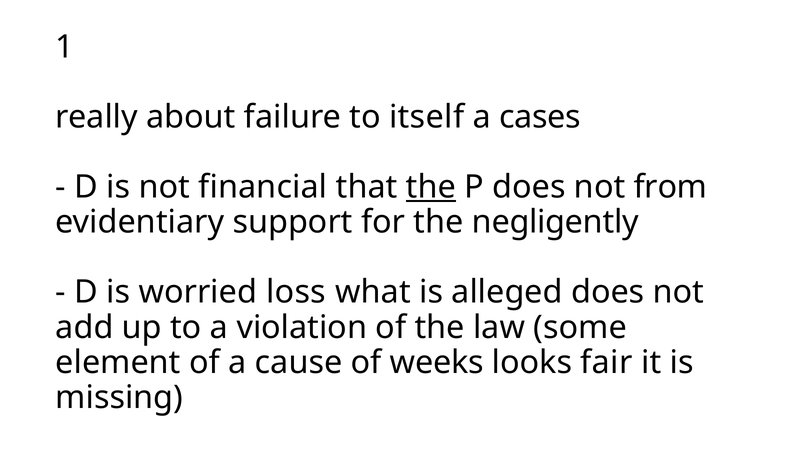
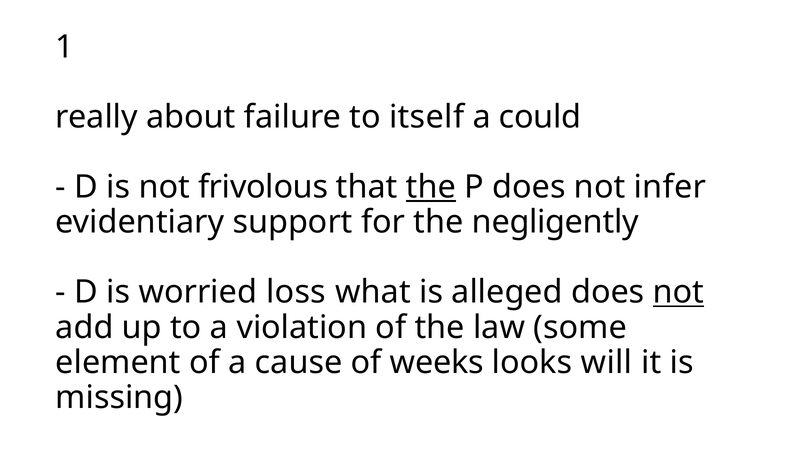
cases: cases -> could (540, 117)
financial: financial -> frivolous (263, 187)
from: from -> infer (670, 187)
not underline: none -> present (679, 292)
fair: fair -> will (606, 362)
